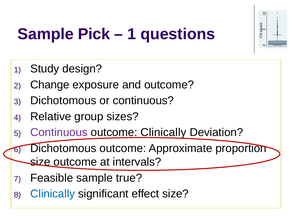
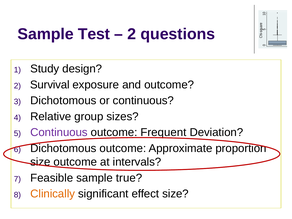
Pick: Pick -> Test (94, 34)
1: 1 -> 2 (132, 34)
Change: Change -> Survival (50, 85)
outcome Clinically: Clinically -> Frequent (163, 132)
Clinically colour: blue -> orange (53, 194)
